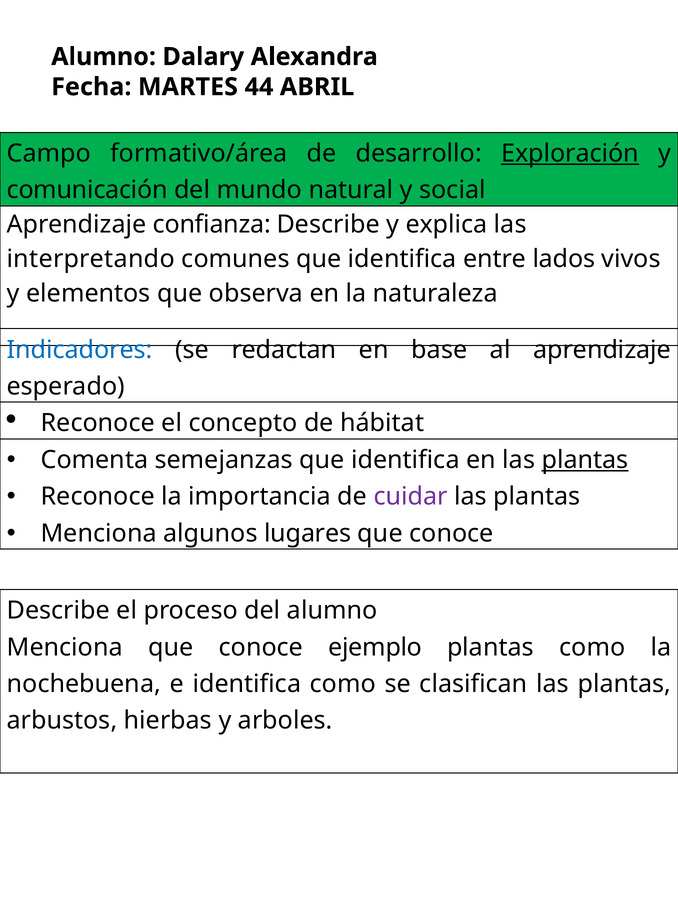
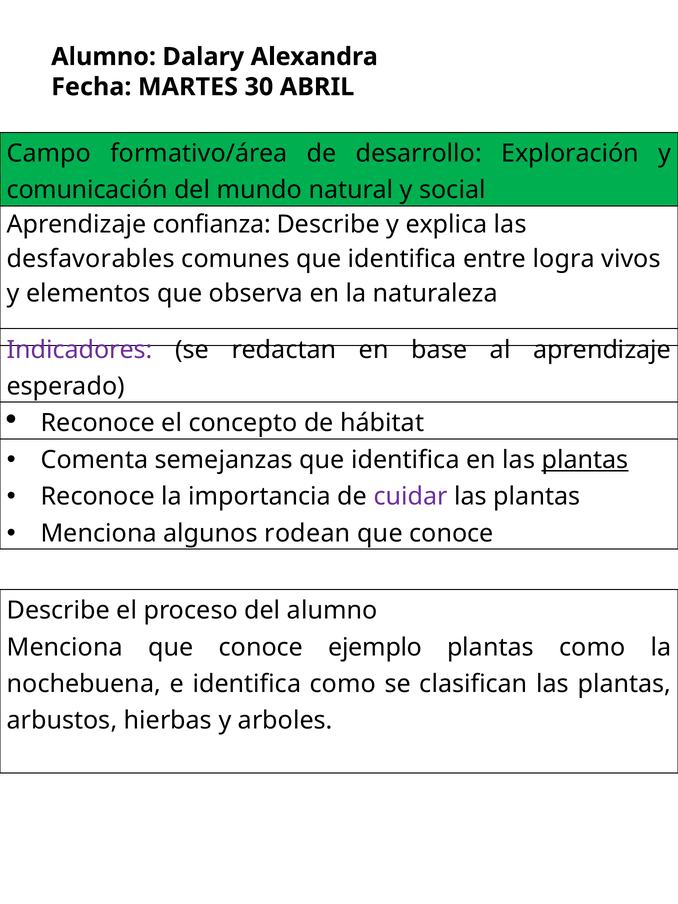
44: 44 -> 30 (259, 87)
Exploración underline: present -> none (570, 153)
interpretando: interpretando -> desfavorables (91, 259)
lados: lados -> logra (564, 259)
Indicadores colour: blue -> purple (80, 350)
lugares: lugares -> rodean (307, 533)
